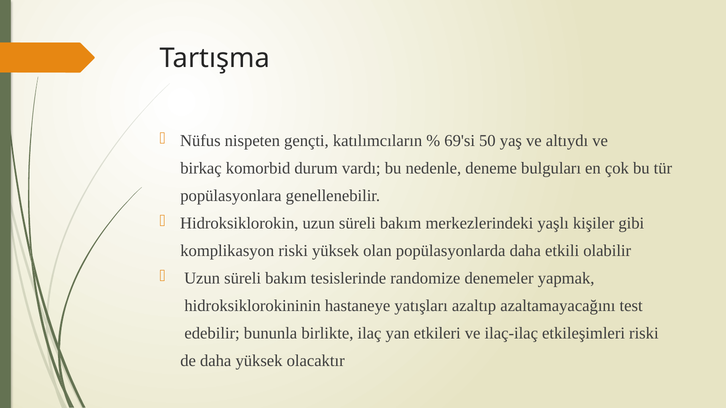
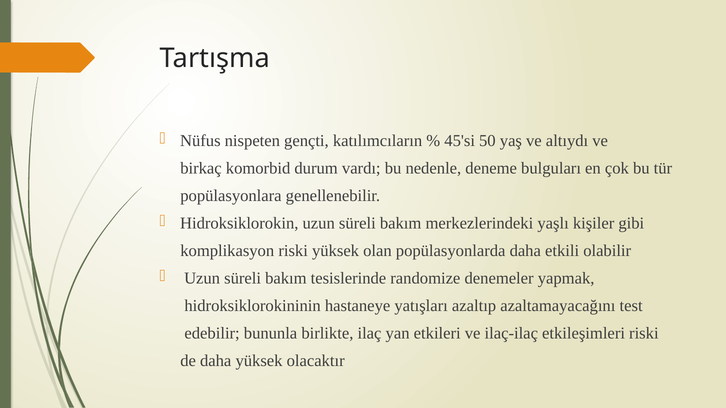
69'si: 69'si -> 45'si (460, 141)
